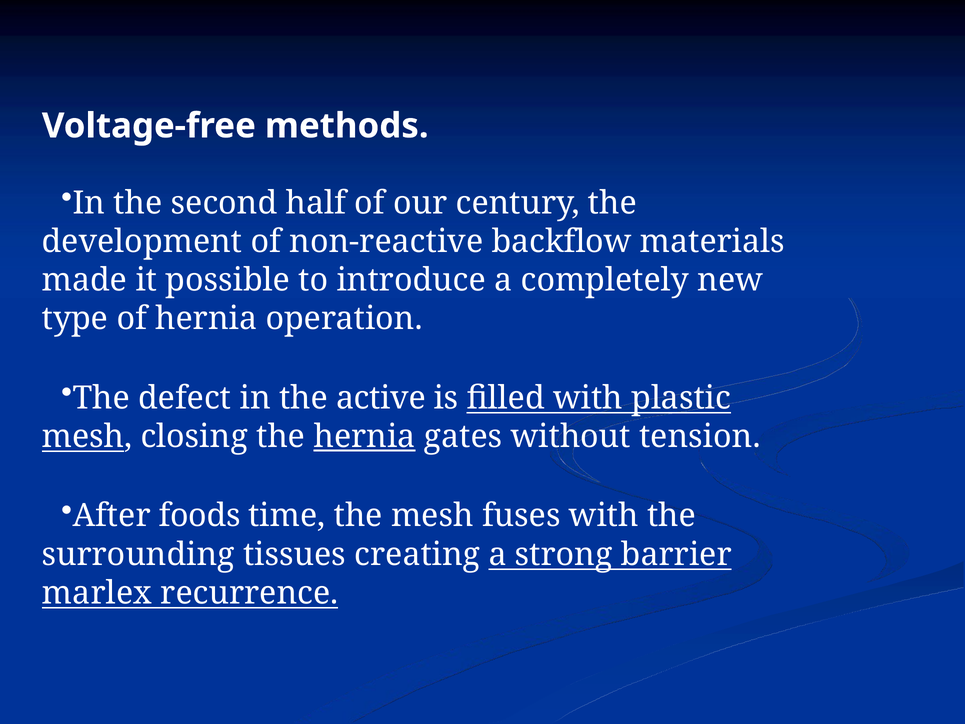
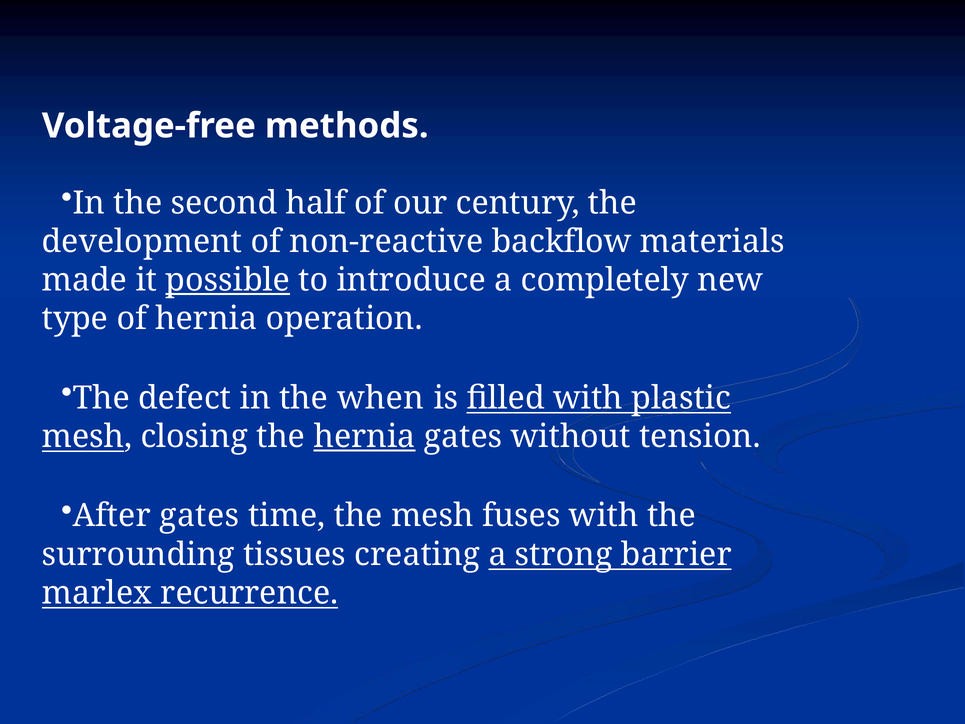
possible underline: none -> present (228, 280)
active: active -> when (381, 398)
After foods: foods -> gates (199, 516)
